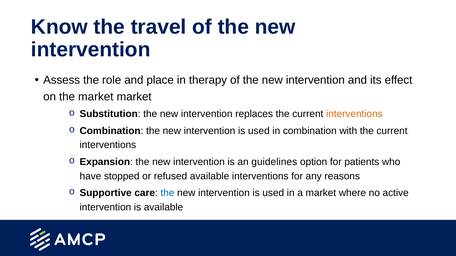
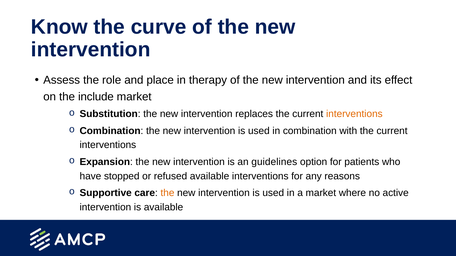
travel: travel -> curve (159, 27)
the market: market -> include (96, 97)
the colour: blue -> orange (167, 193)
